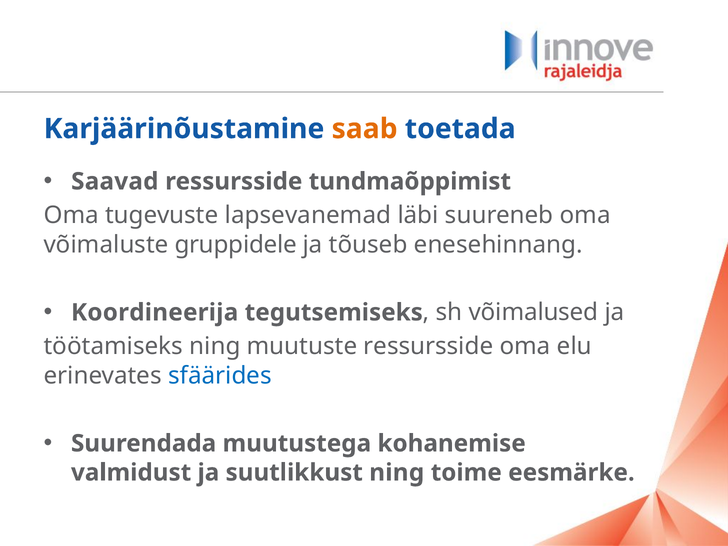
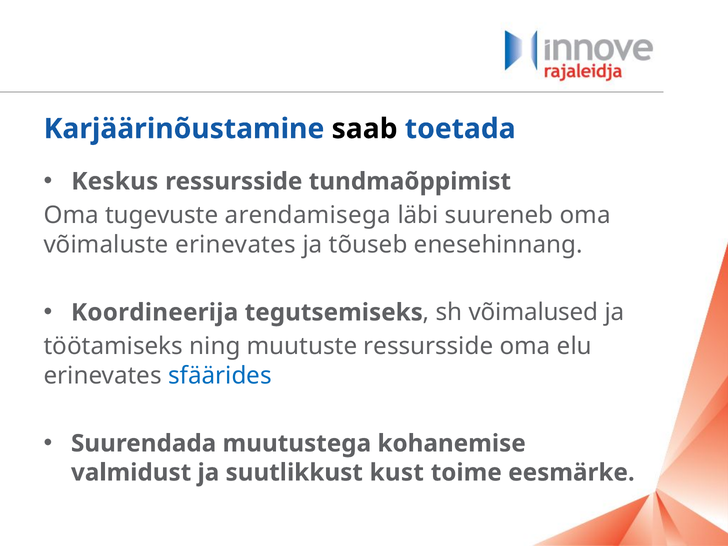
saab colour: orange -> black (365, 129)
Saavad: Saavad -> Keskus (115, 181)
lapsevanemad: lapsevanemad -> arendamisega (308, 215)
võimaluste gruppidele: gruppidele -> erinevates (236, 245)
suutlikkust ning: ning -> kust (397, 473)
